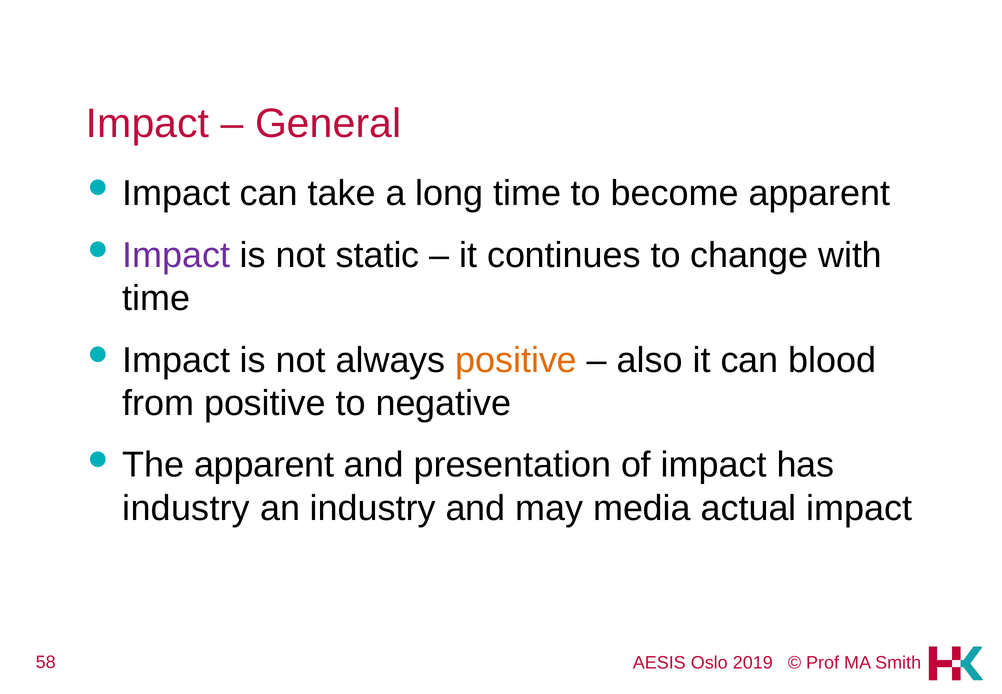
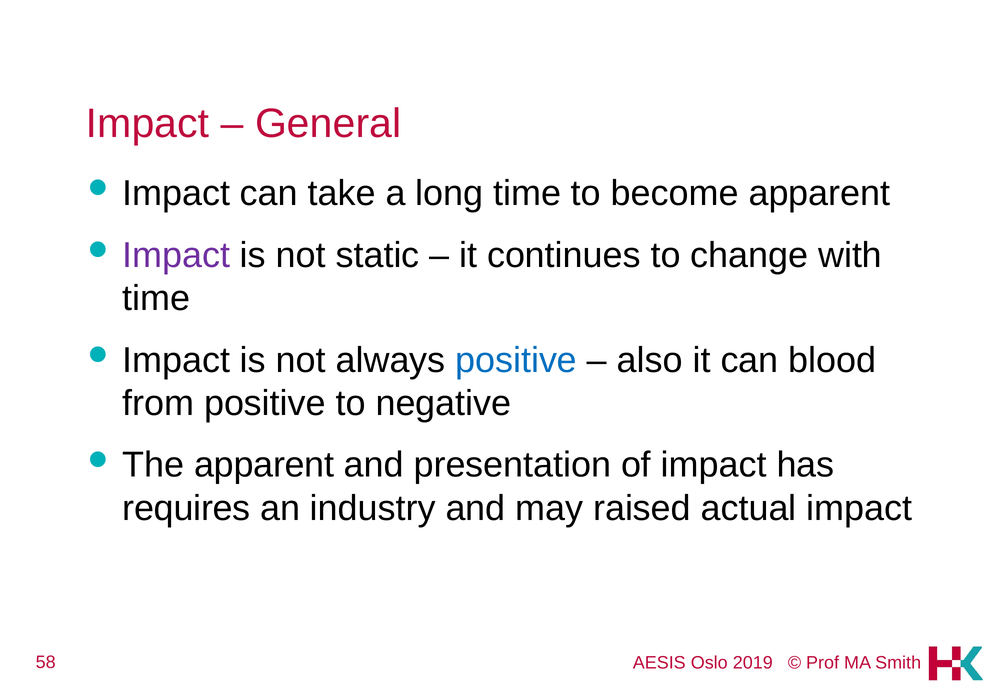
positive colour: orange -> blue (516, 360)
industry: industry -> requires (186, 508)
media: media -> raised (642, 508)
